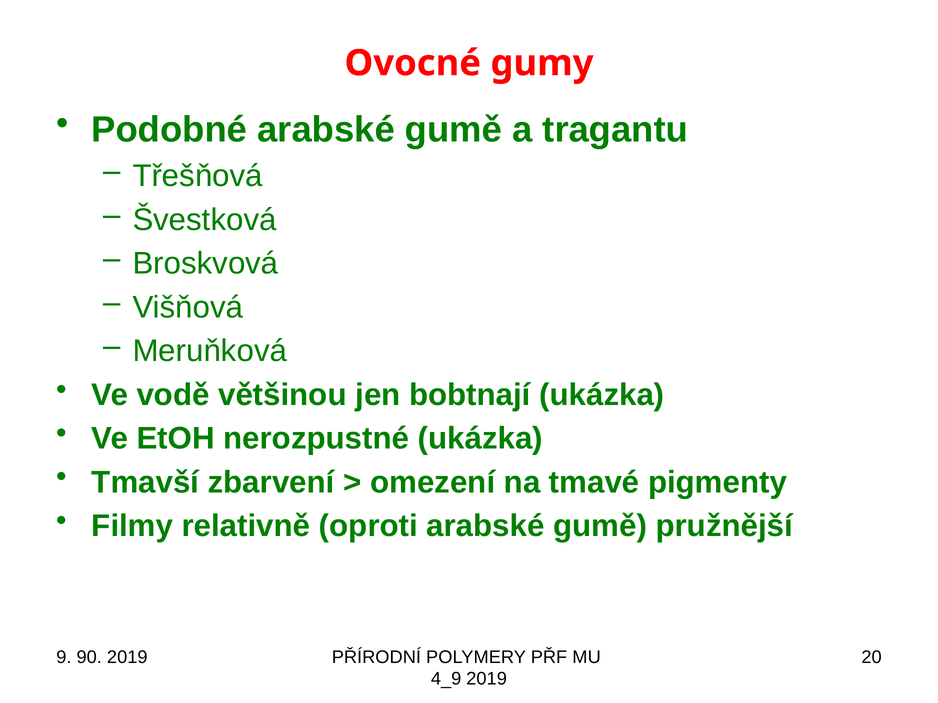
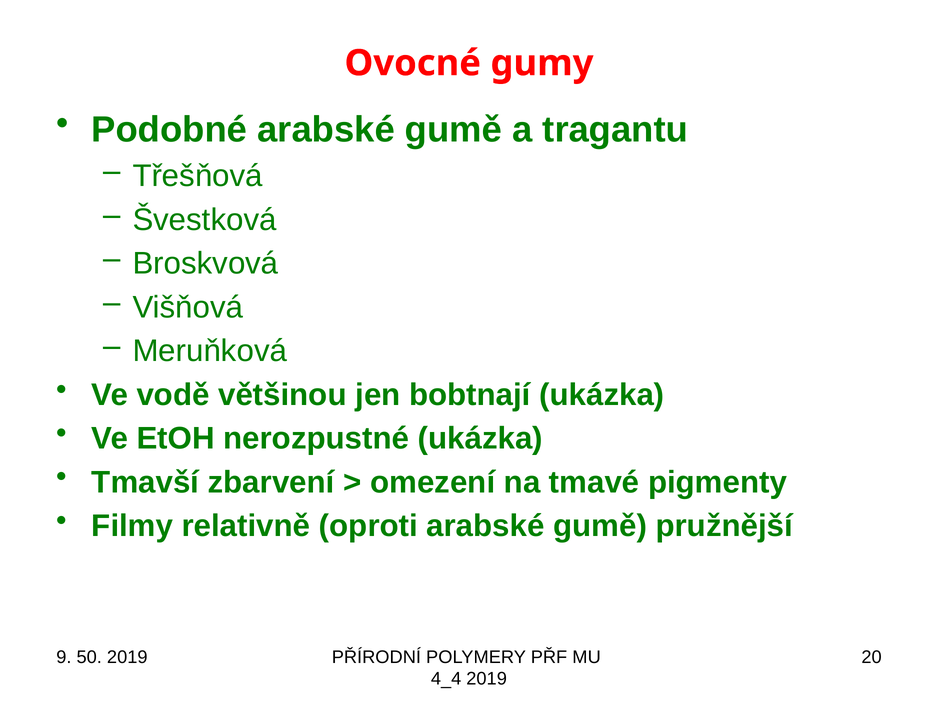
90: 90 -> 50 (89, 658)
4_9: 4_9 -> 4_4 (446, 679)
